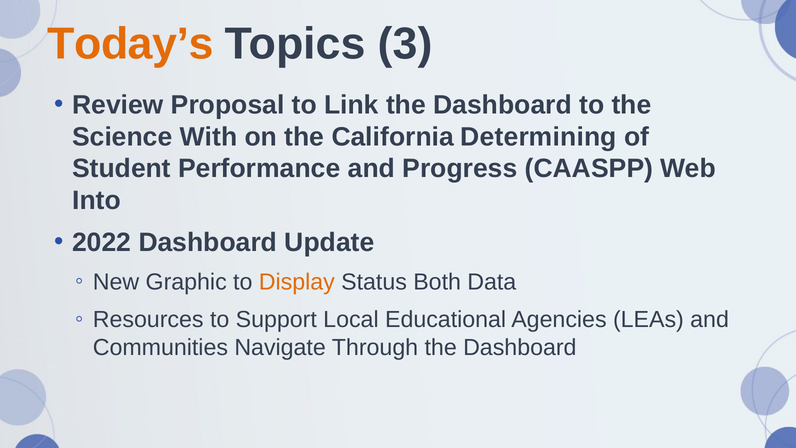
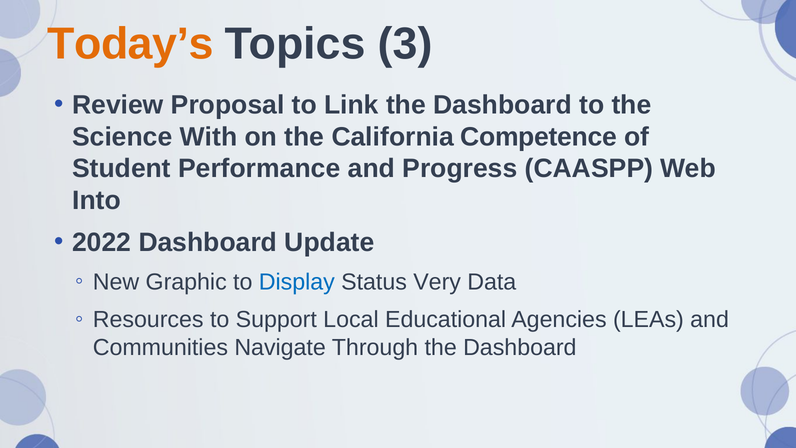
Determining: Determining -> Competence (539, 137)
Display colour: orange -> blue (297, 282)
Both: Both -> Very (437, 282)
